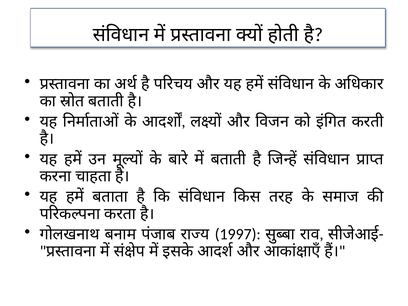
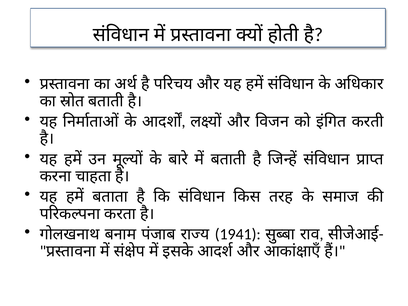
1997: 1997 -> 1941 (238, 234)
